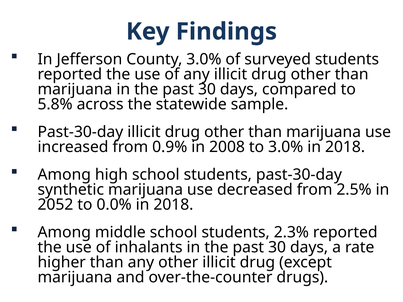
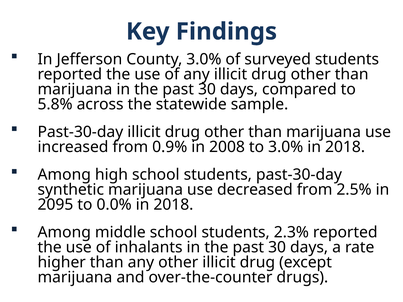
2052: 2052 -> 2095 (55, 205)
